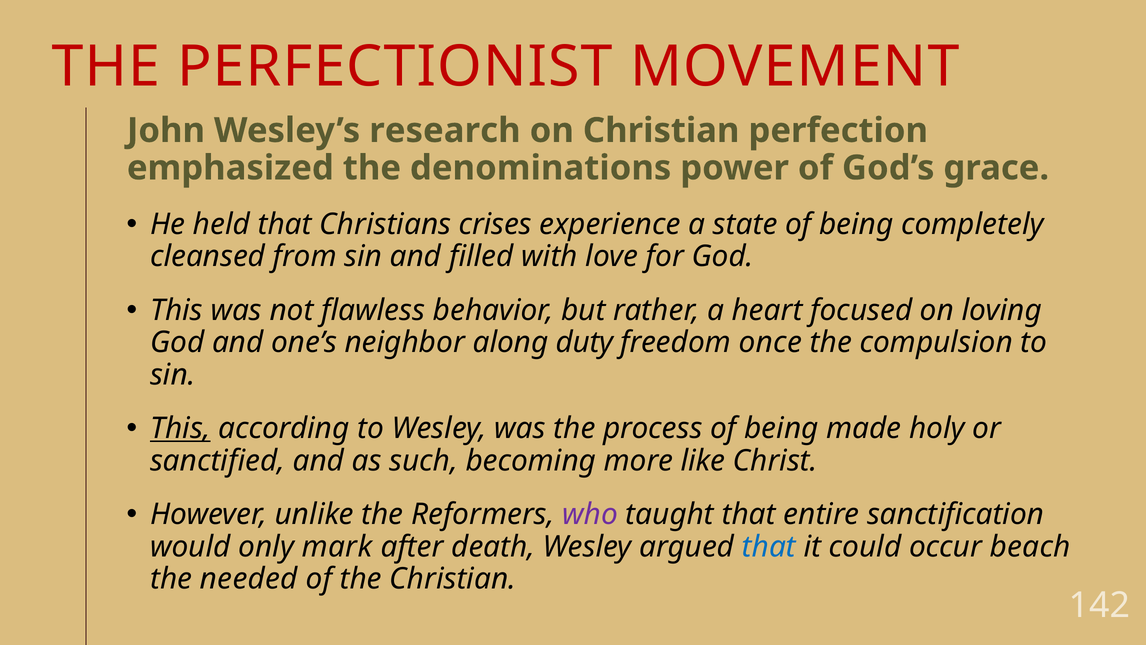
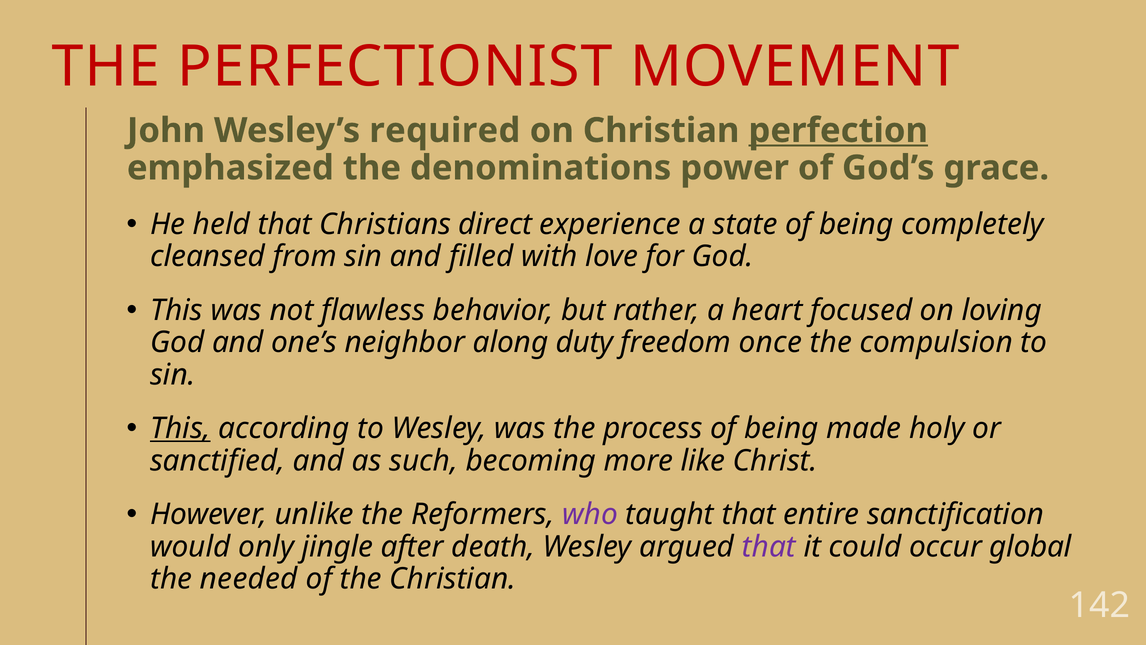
research: research -> required (445, 130)
perfection underline: none -> present (838, 130)
crises: crises -> direct (495, 224)
mark: mark -> jingle (337, 546)
that colour: blue -> purple (769, 546)
beach: beach -> global (1031, 546)
